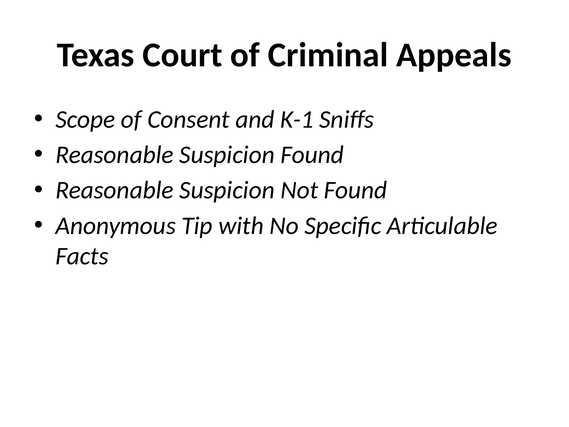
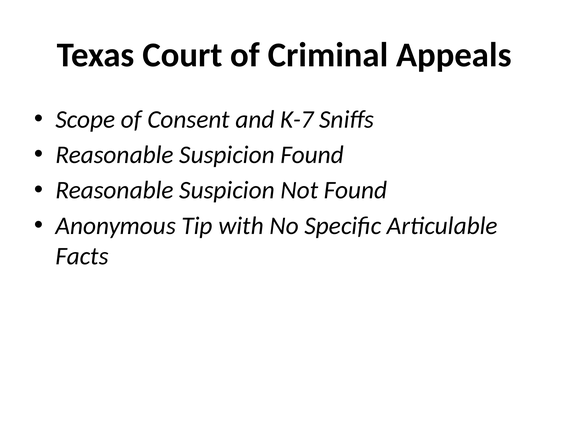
K-1: K-1 -> K-7 (297, 119)
